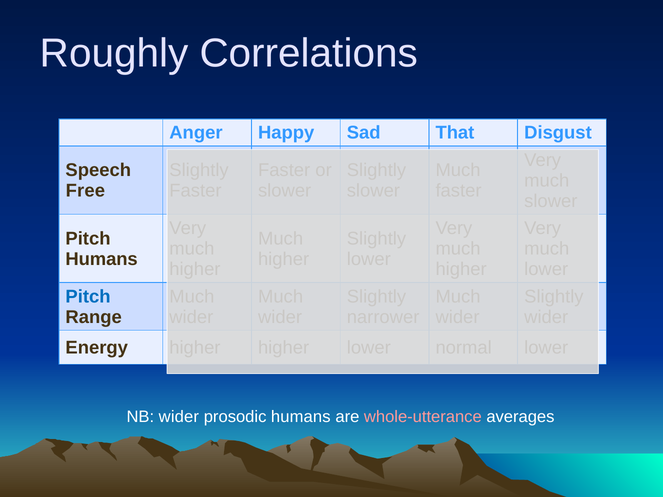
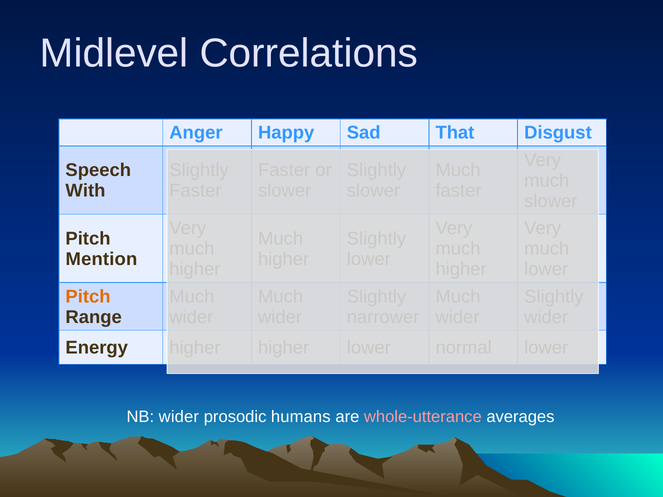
Roughly: Roughly -> Midlevel (114, 54)
Free: Free -> With (85, 191)
Humans: Humans -> Mention (101, 259)
Pitch colour: blue -> orange (88, 297)
